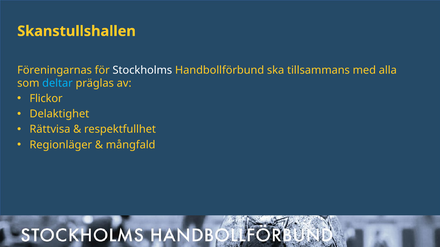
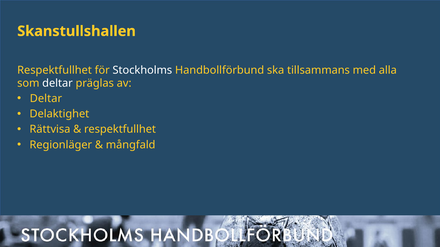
Föreningarnas: Föreningarnas -> Respektfullhet (55, 70)
deltar colour: light blue -> white (57, 83)
Flickor: Flickor -> Deltar (46, 99)
